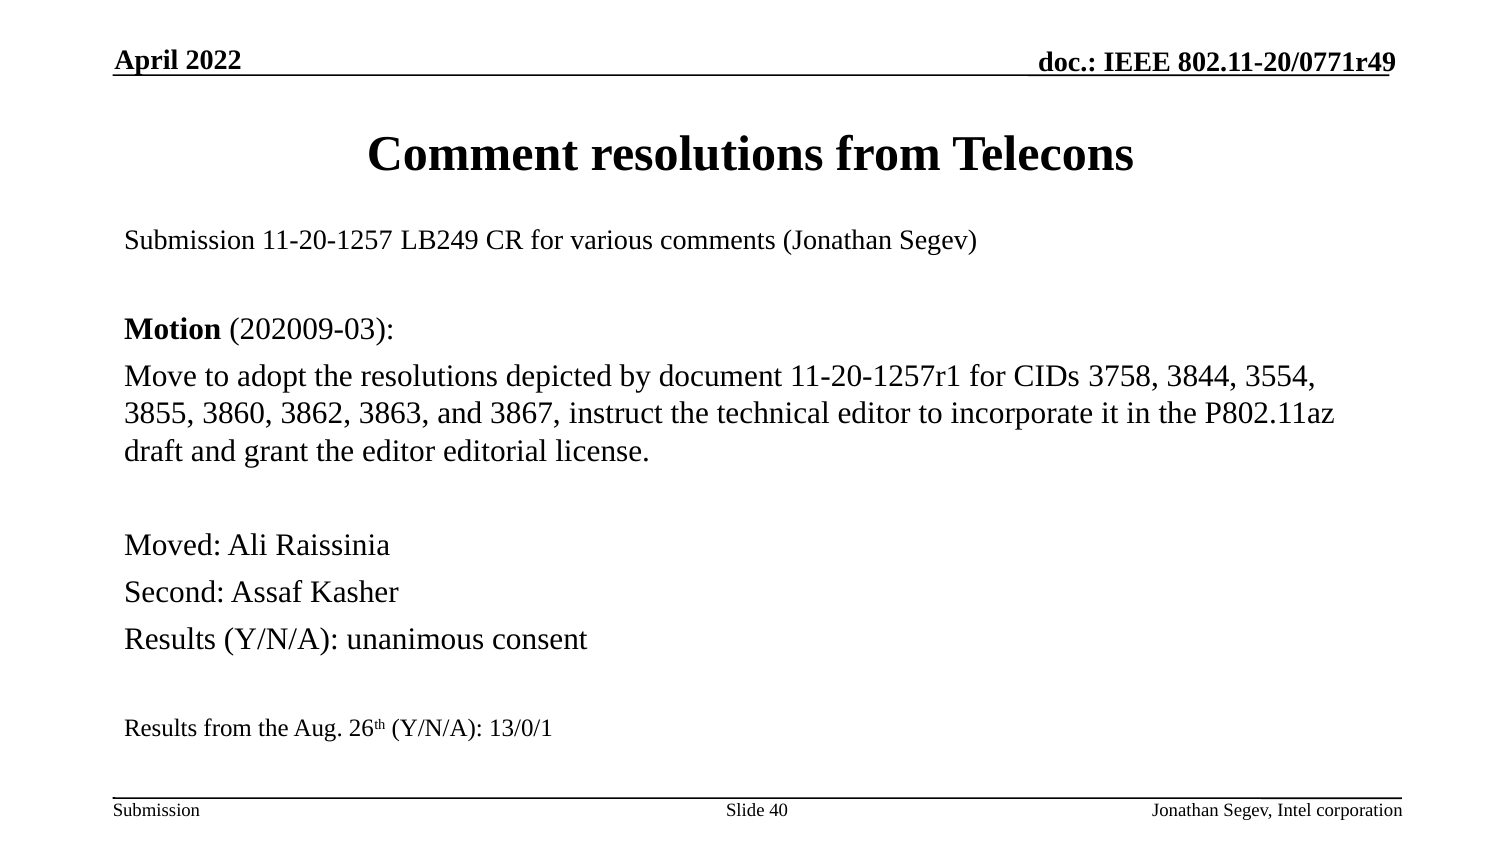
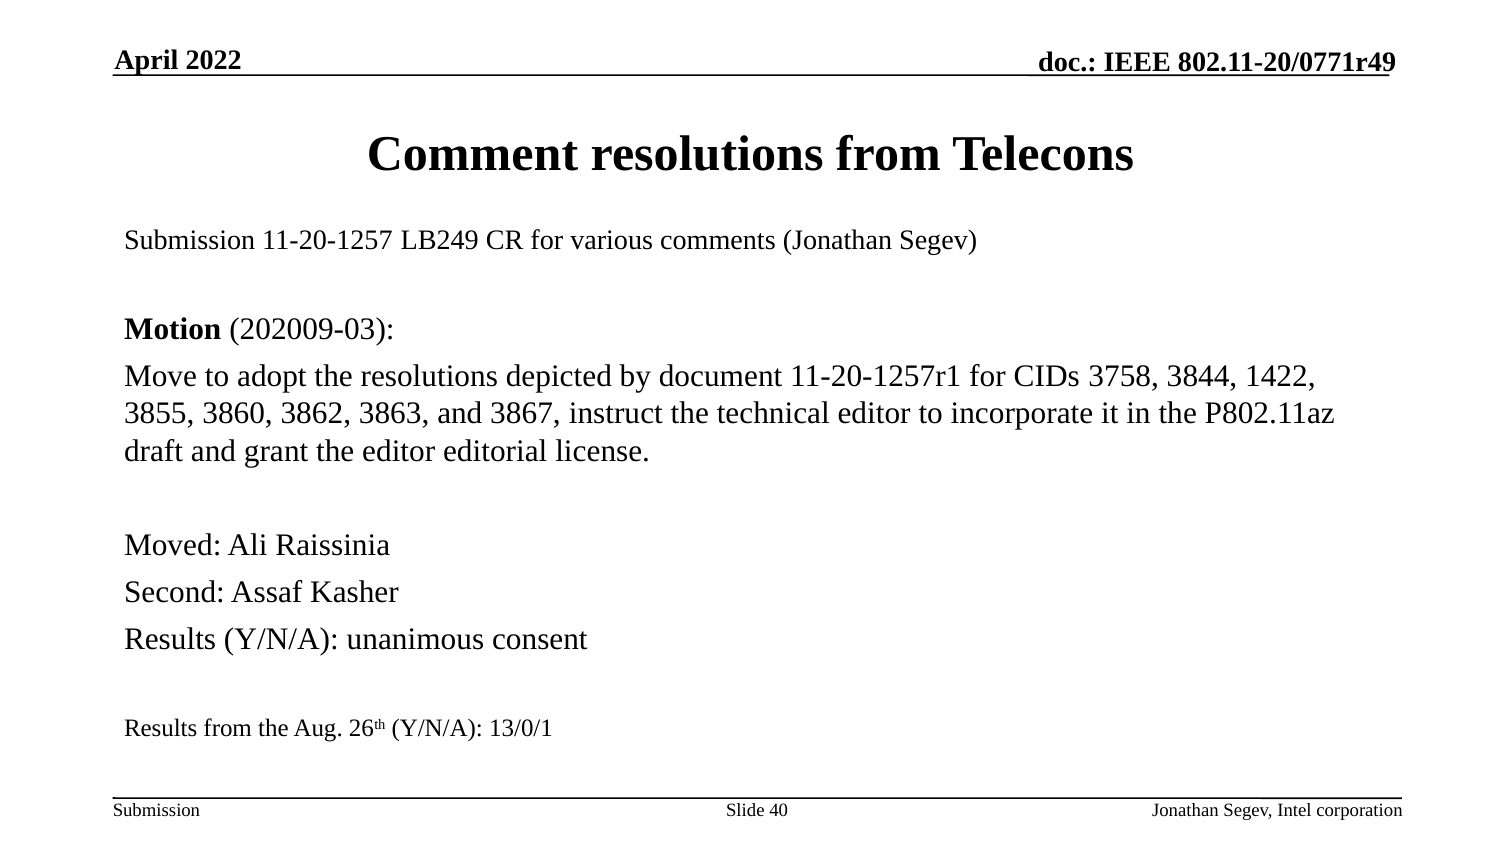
3554: 3554 -> 1422 (1280, 376)
